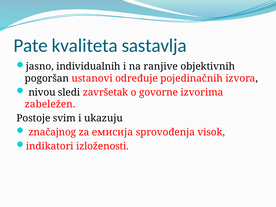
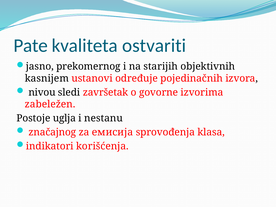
sastavlja: sastavlja -> ostvariti (154, 46)
individualnih: individualnih -> prekomernog (88, 66)
ranjive: ranjive -> starijih (161, 66)
pogoršan: pogoršan -> kasnijem (47, 78)
svim: svim -> uglja (64, 118)
ukazuju: ukazuju -> nestanu (103, 118)
visok: visok -> klasa (211, 132)
izloženosti: izloženosti -> korišćenja (102, 146)
